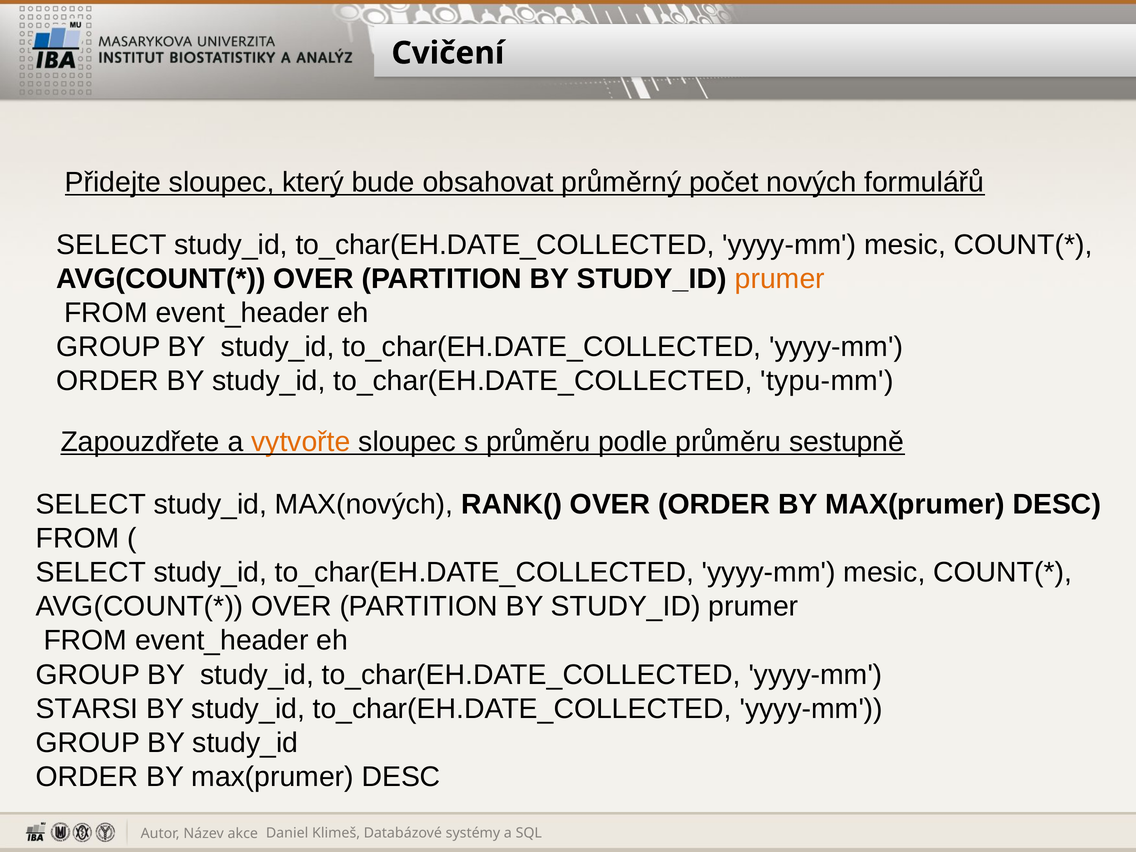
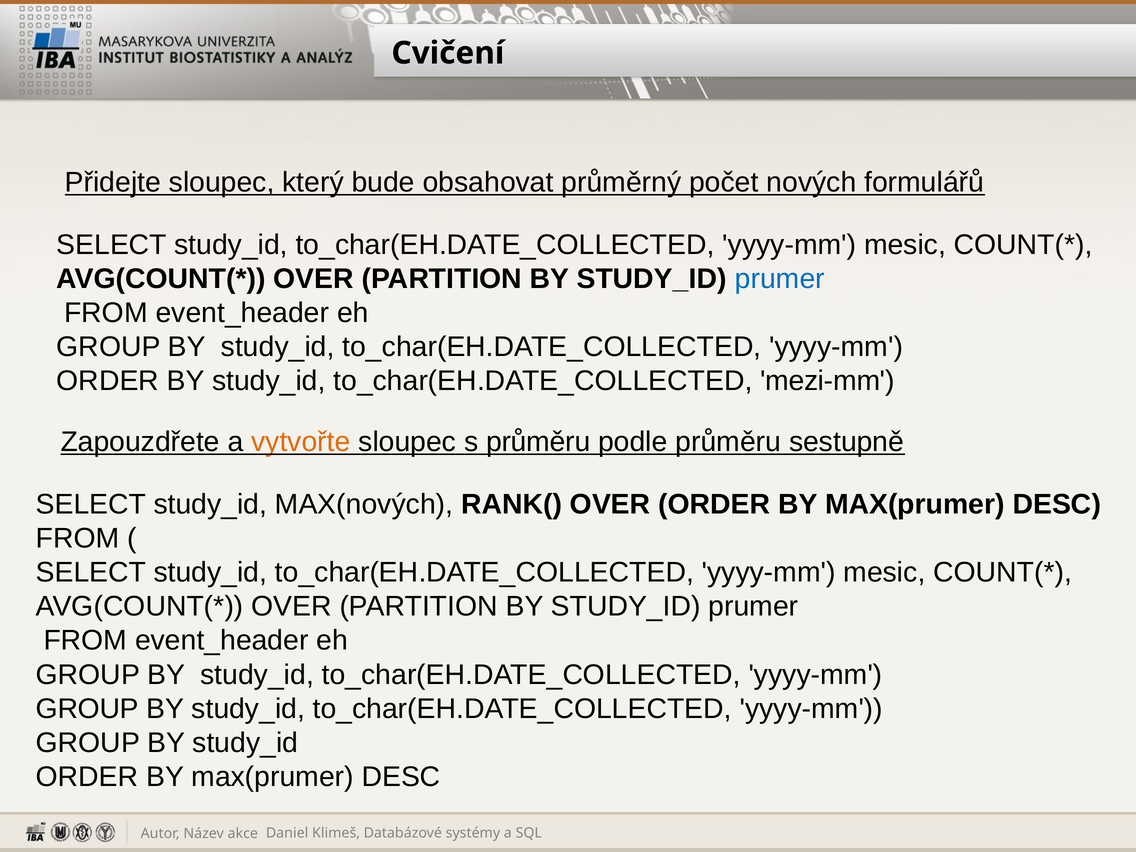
prumer colour: orange -> blue (780, 279)
typu-mm: typu-mm -> mezi-mm (827, 381)
STARSI: STARSI -> GROUP (87, 709)
